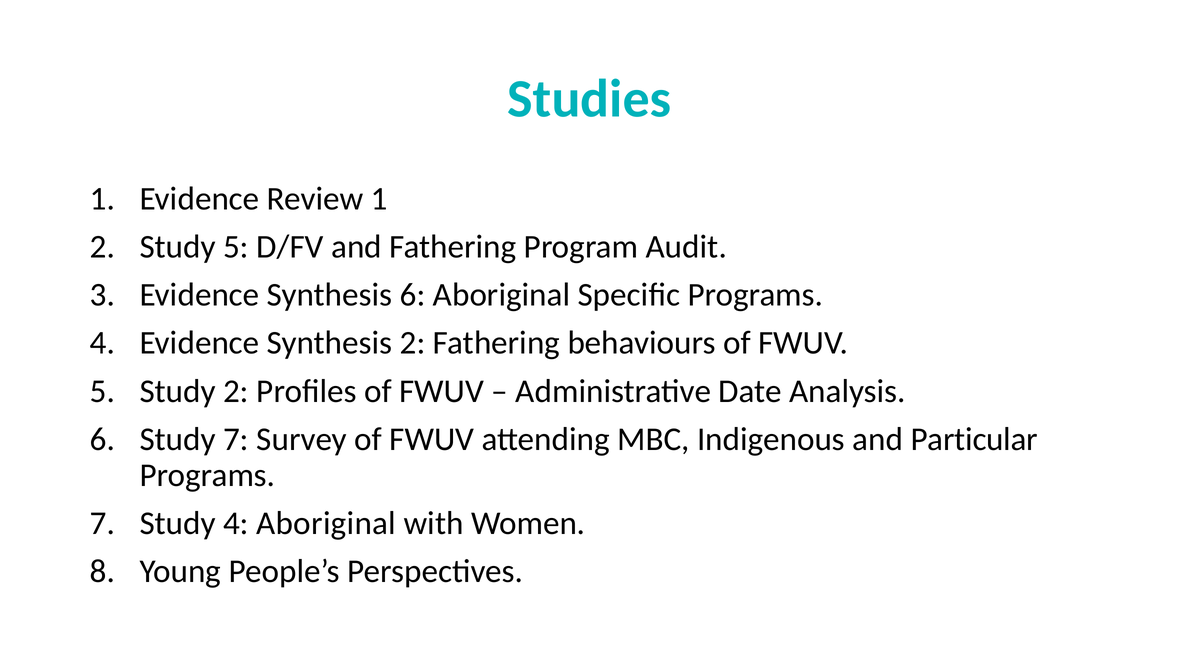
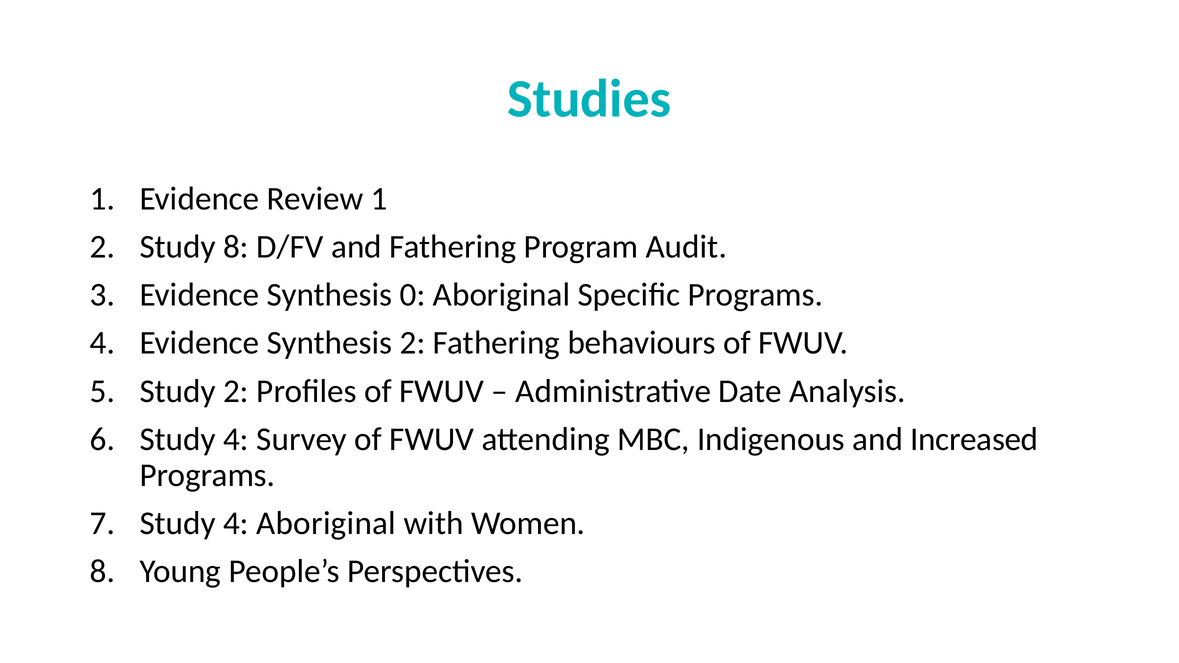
Study 5: 5 -> 8 (236, 247)
Synthesis 6: 6 -> 0 (413, 295)
7: 7 -> 4 (236, 439)
Particular: Particular -> Increased (974, 439)
